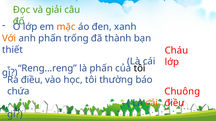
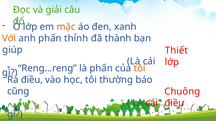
trống: trống -> thỉnh (76, 38)
thiết: thiết -> giúp (12, 50)
Cháu: Cháu -> Thiết (176, 51)
tôi colour: black -> orange (140, 69)
chứa: chứa -> cũng (18, 92)
cái colour: orange -> red (152, 103)
